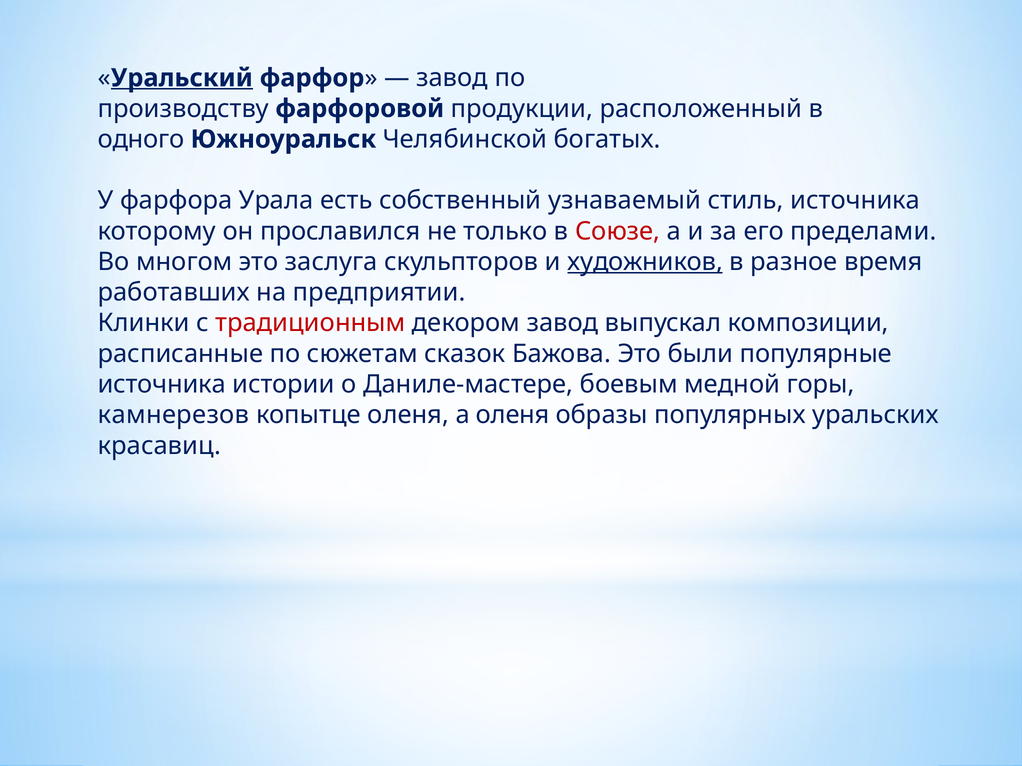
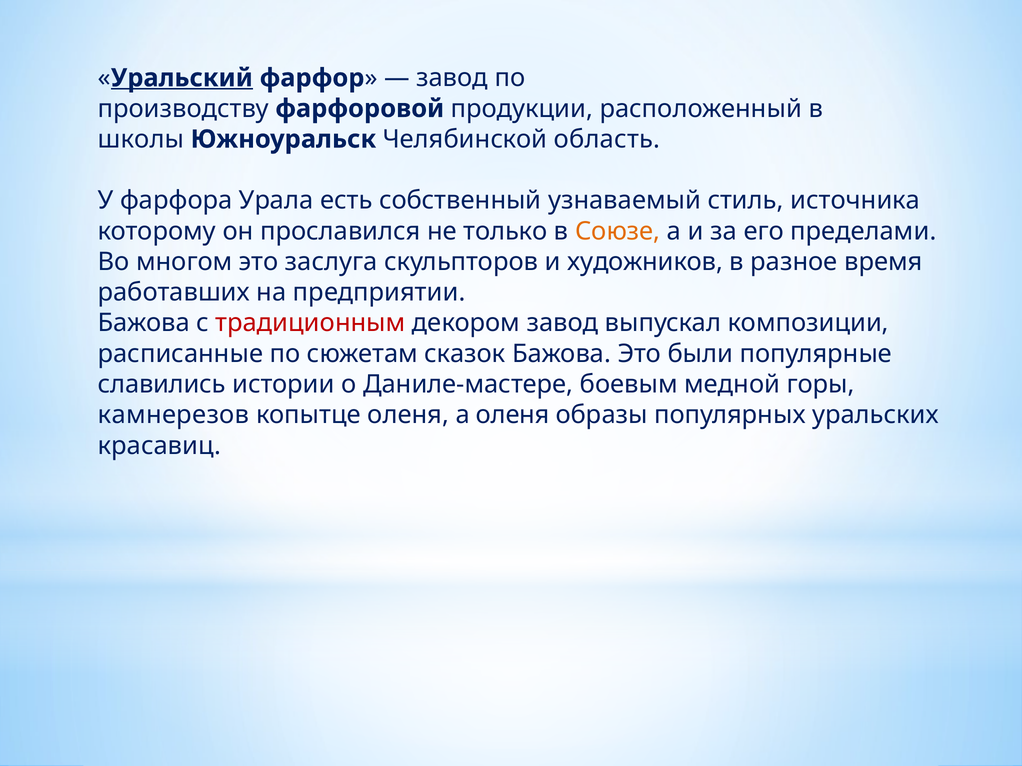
одного: одного -> школы (141, 139)
богатых: богатых -> область (607, 139)
Союзе colour: red -> orange (618, 231)
художников underline: present -> none (645, 262)
Клинки: Клинки -> Бажова (144, 323)
источника: источника -> славились (162, 385)
